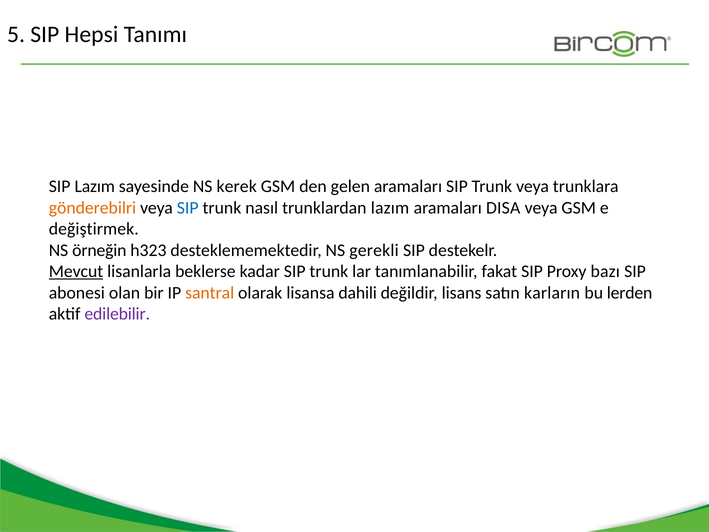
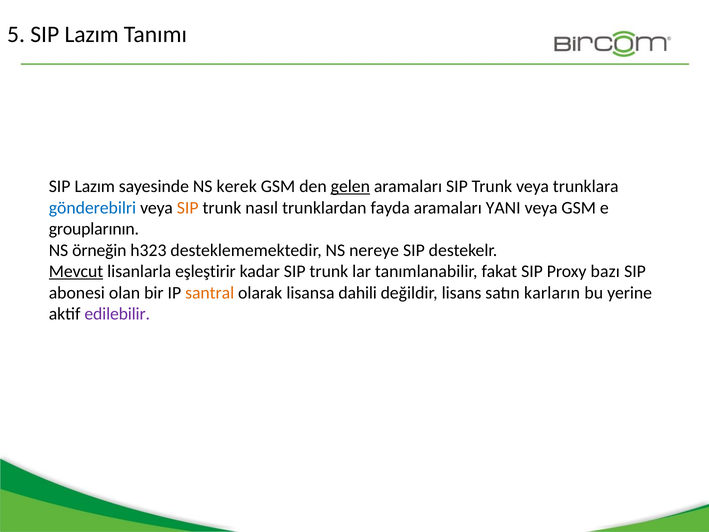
5 SIP Hepsi: Hepsi -> Lazım (92, 34)
gelen underline: none -> present (350, 186)
gönderebilri colour: orange -> blue (92, 208)
SIP colour: blue -> orange (188, 208)
trunklardan lazım: lazım -> fayda (390, 208)
DISA: DISA -> YANI (503, 208)
değiştirmek: değiştirmek -> grouplarının (94, 229)
gerekli: gerekli -> nereye (374, 250)
beklerse: beklerse -> eşleştirir (205, 271)
lerden: lerden -> yerine (630, 293)
